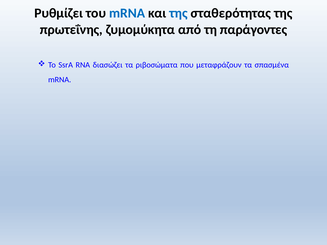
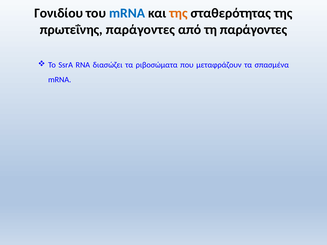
Ρυθμίζει: Ρυθμίζει -> Γονιδίου (59, 13)
της colour: blue -> orange (178, 13)
πρωτεΐνης ζυμομύκητα: ζυμομύκητα -> παράγοντες (140, 30)
